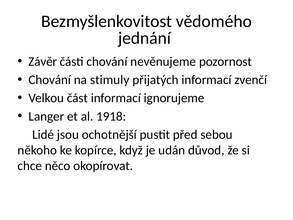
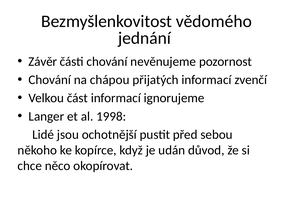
stimuly: stimuly -> chápou (110, 80)
1918: 1918 -> 1998 (111, 116)
